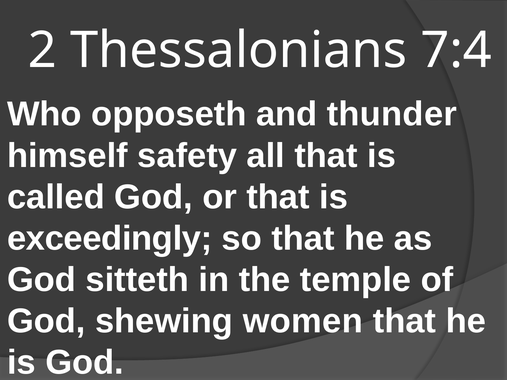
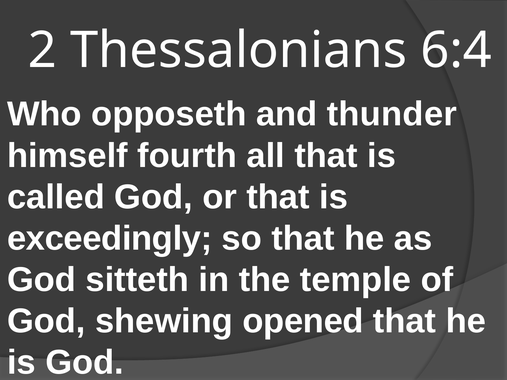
7:4: 7:4 -> 6:4 (456, 50)
safety: safety -> fourth (187, 156)
women: women -> opened (303, 321)
